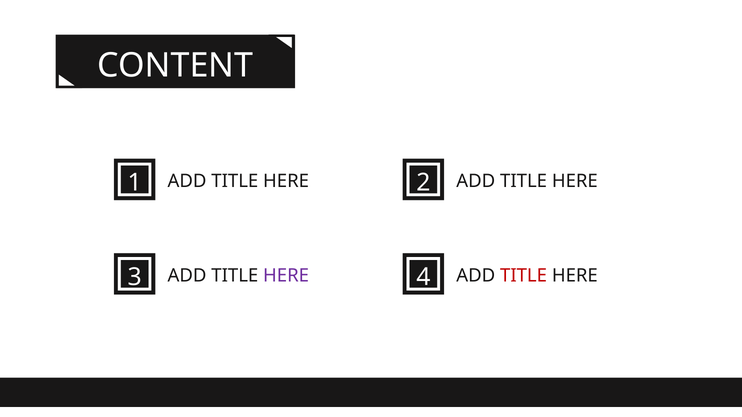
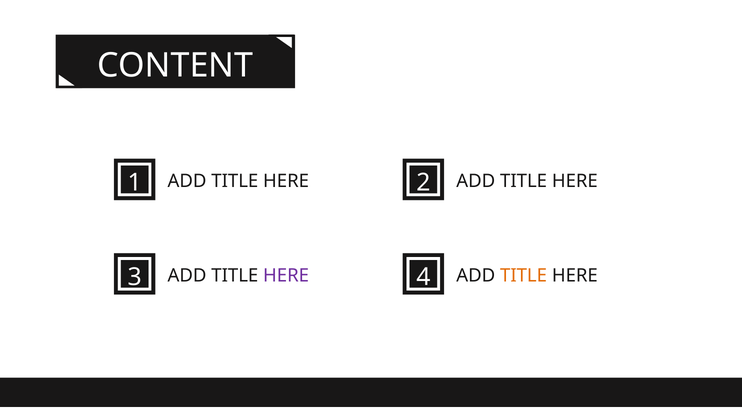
TITLE colour: red -> orange (524, 276)
